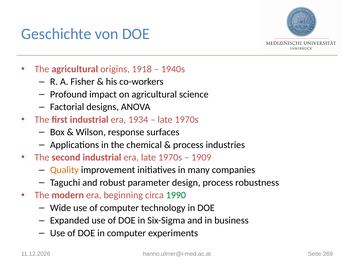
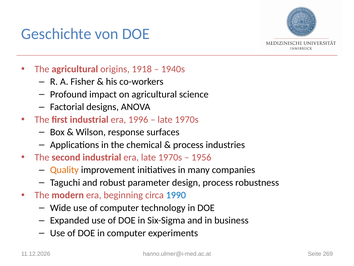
1934: 1934 -> 1996 (138, 119)
1909: 1909 -> 1956 (201, 157)
1990 colour: green -> blue (176, 195)
